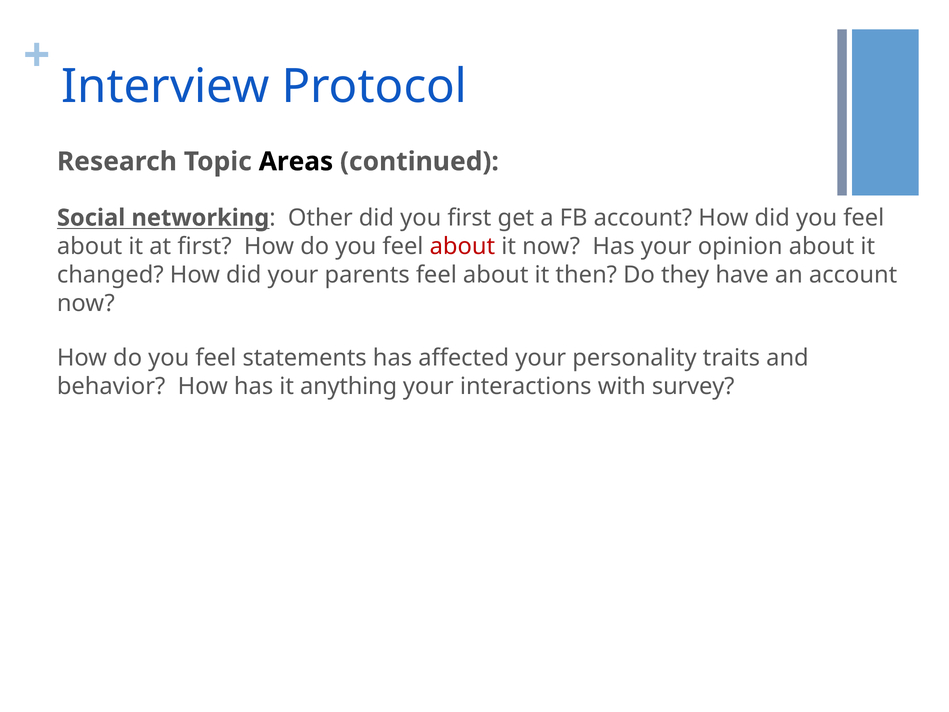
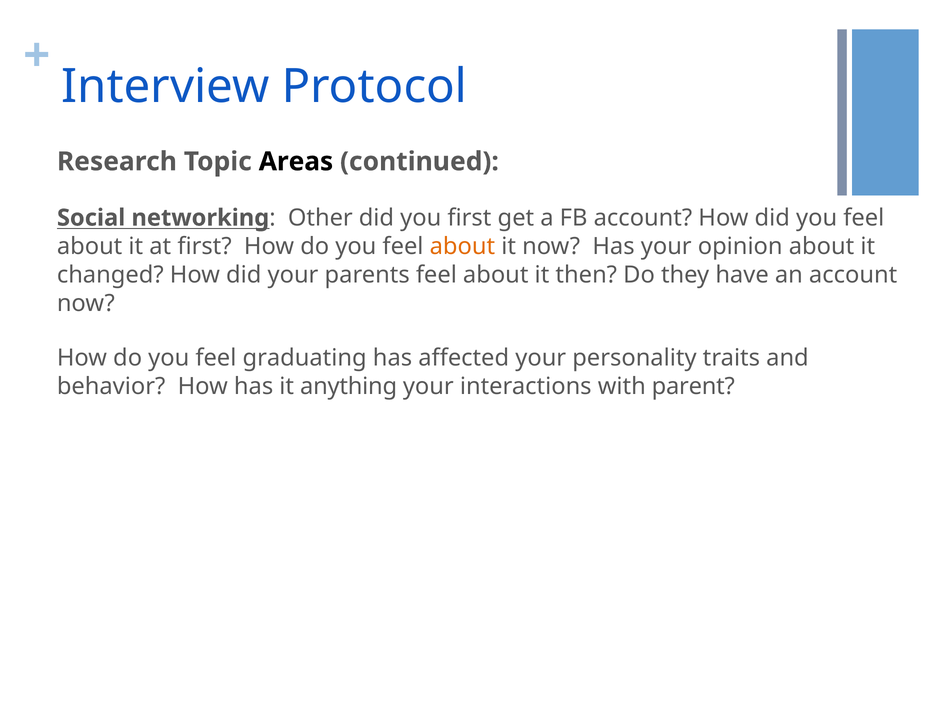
about colour: red -> orange (462, 246)
statements: statements -> graduating (305, 358)
survey: survey -> parent (693, 386)
